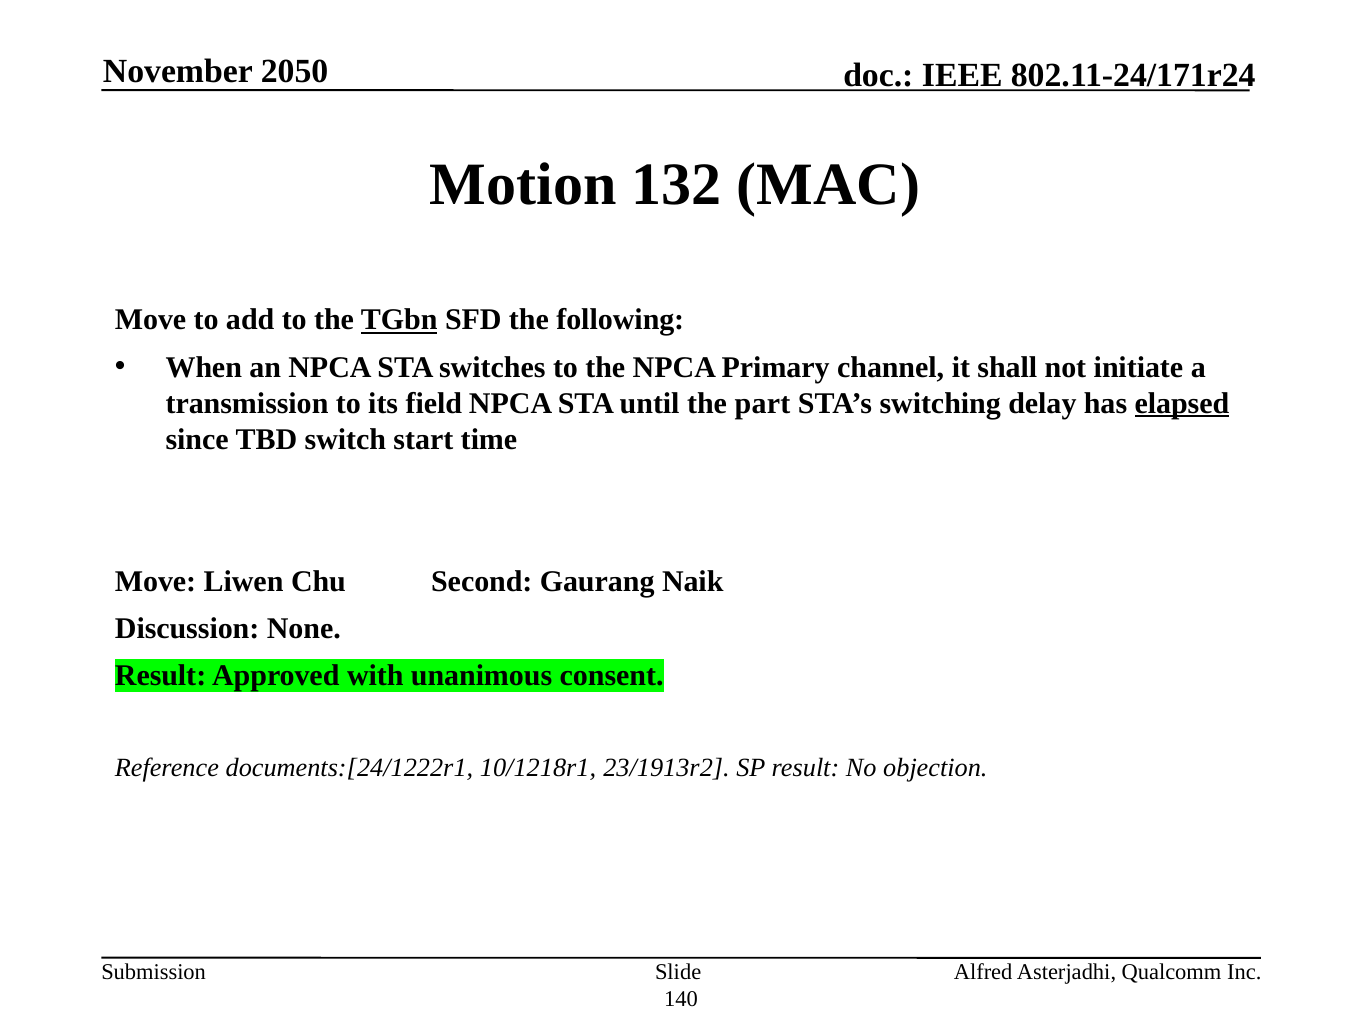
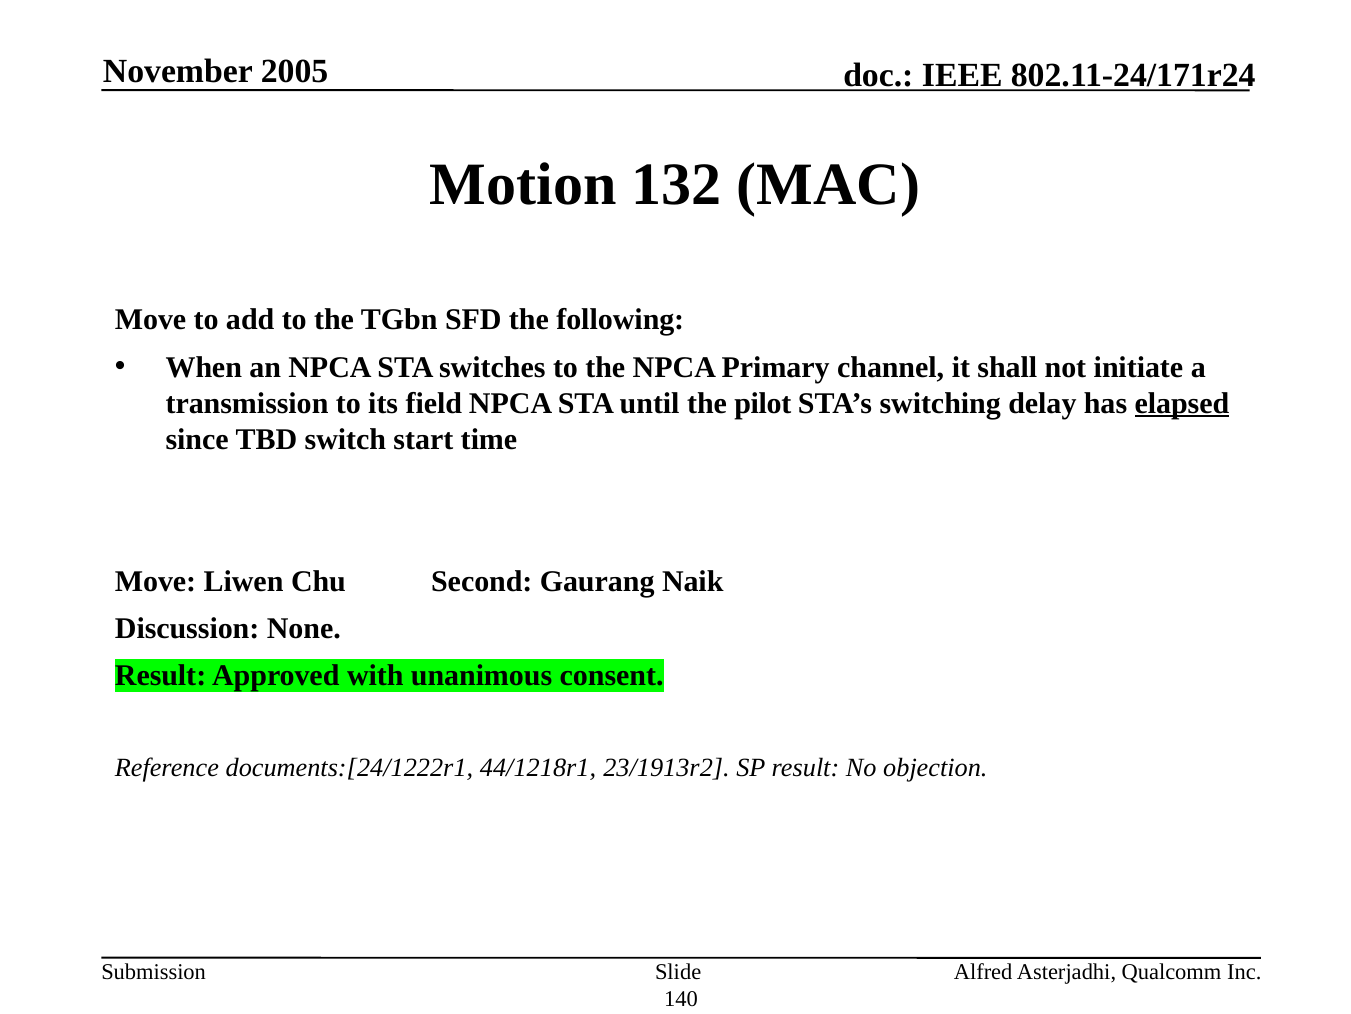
2050: 2050 -> 2005 (295, 72)
TGbn underline: present -> none (399, 320)
part: part -> pilot (763, 403)
10/1218r1: 10/1218r1 -> 44/1218r1 (538, 767)
